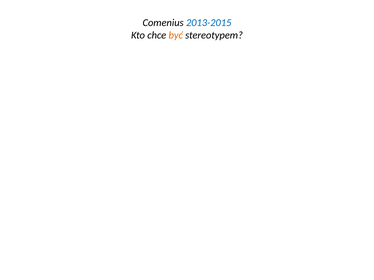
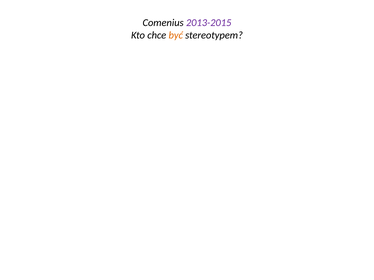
2013-2015 colour: blue -> purple (209, 23)
